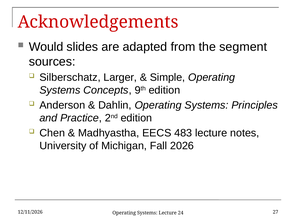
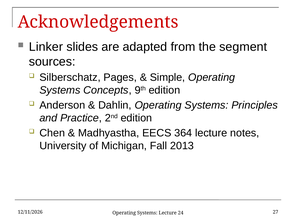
Would: Would -> Linker (46, 47)
Larger: Larger -> Pages (120, 77)
483: 483 -> 364 (183, 133)
2026: 2026 -> 2013 (182, 146)
